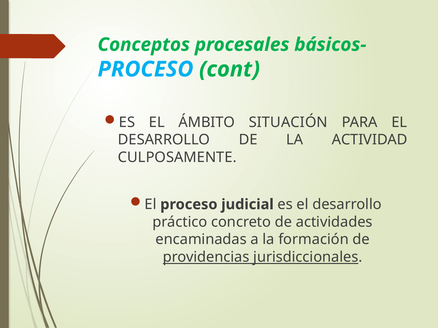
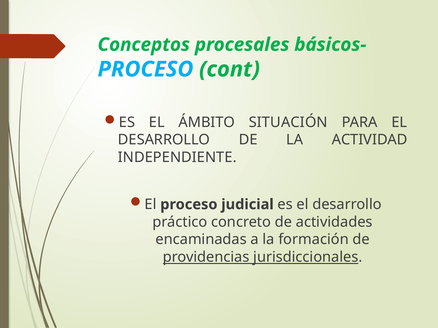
CULPOSAMENTE: CULPOSAMENTE -> INDEPENDIENTE (177, 157)
